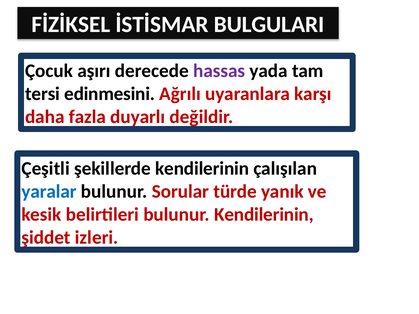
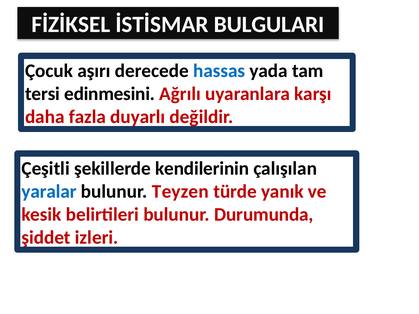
hassas colour: purple -> blue (219, 71)
Sorular: Sorular -> Teyzen (180, 192)
bulunur Kendilerinin: Kendilerinin -> Durumunda (264, 215)
